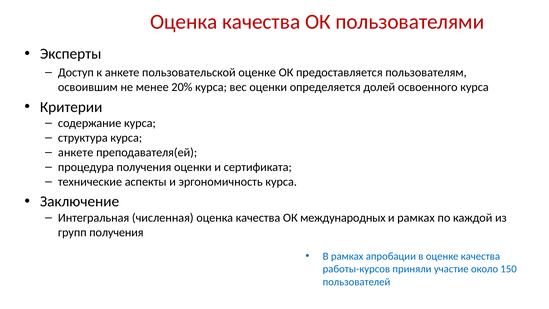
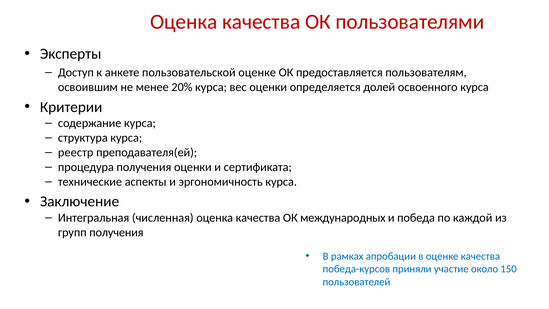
анкете: анкете -> реестр (76, 152)
и рамках: рамках -> победа (416, 218)
работы-курсов: работы-курсов -> победа-курсов (356, 269)
